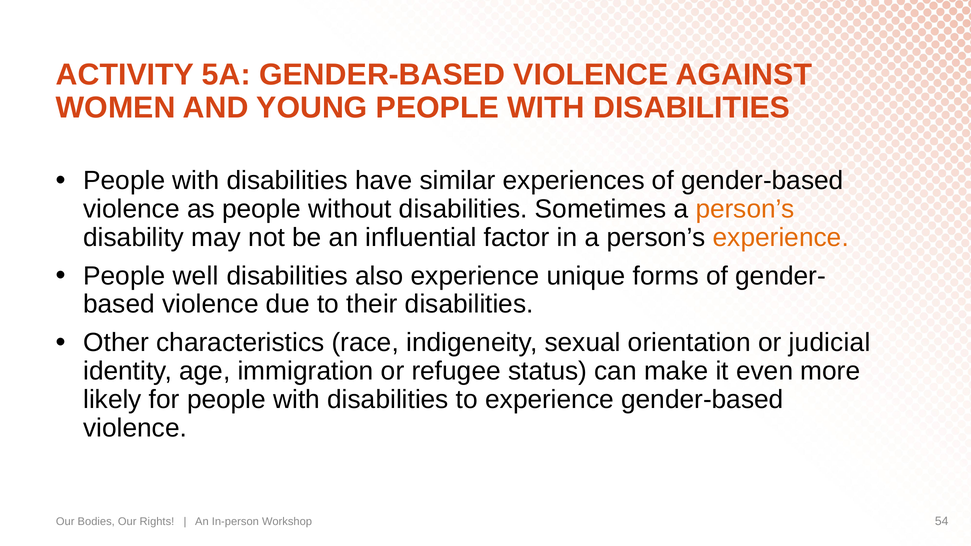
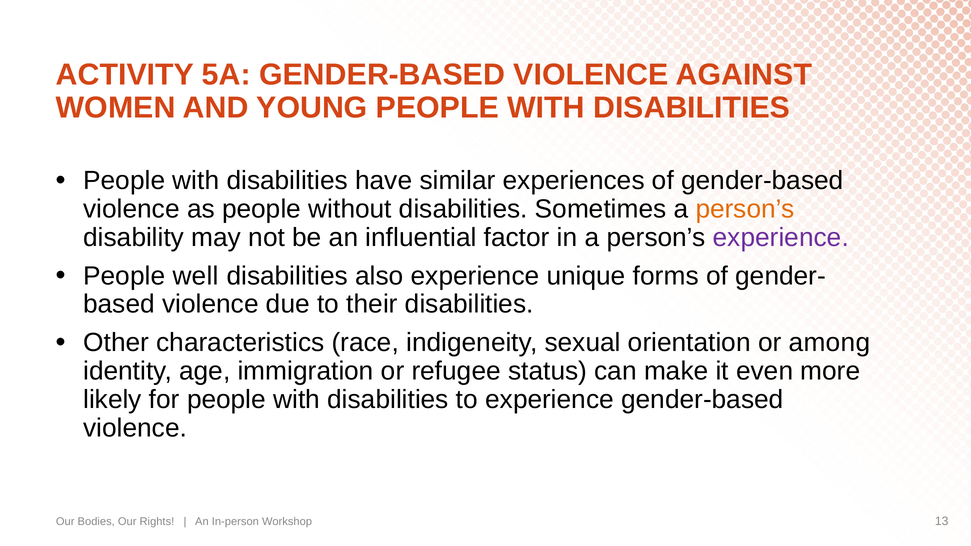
experience colour: orange -> purple (781, 237)
judicial: judicial -> among (830, 343)
54: 54 -> 13 (942, 522)
